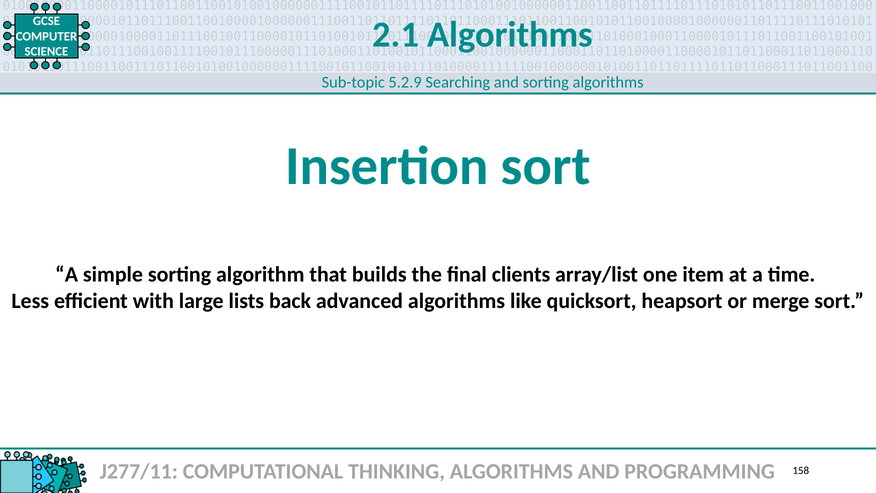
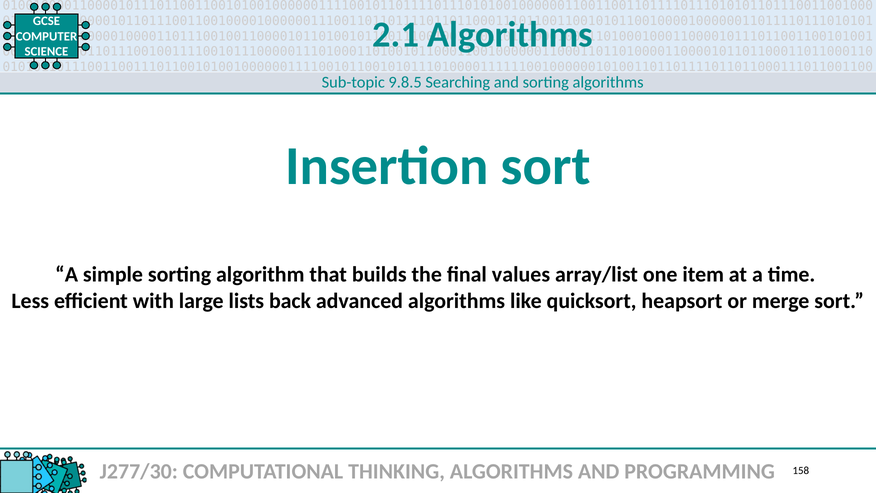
5.2.9: 5.2.9 -> 9.8.5 (405, 82)
clients: clients -> values (521, 274)
J277/11: J277/11 -> J277/30 (139, 471)
